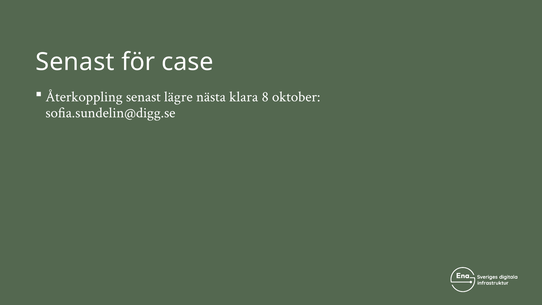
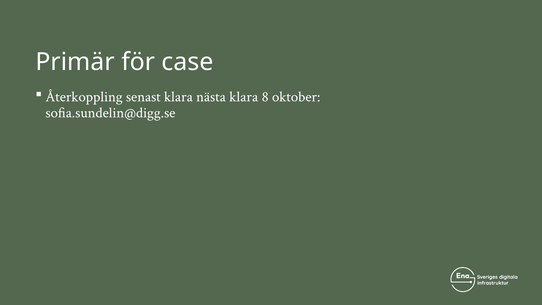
Senast: Senast -> Primär (75, 62)
senast lägre: lägre -> klara (178, 97)
